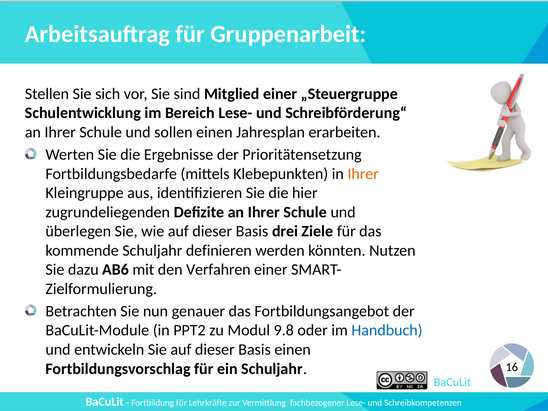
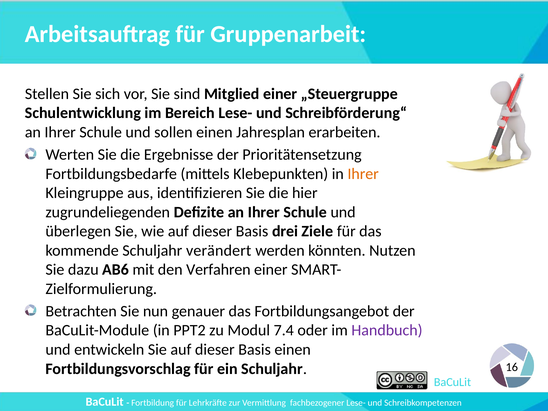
definieren: definieren -> verändert (219, 250)
9.8: 9.8 -> 7.4 (284, 330)
Handbuch colour: blue -> purple (387, 330)
